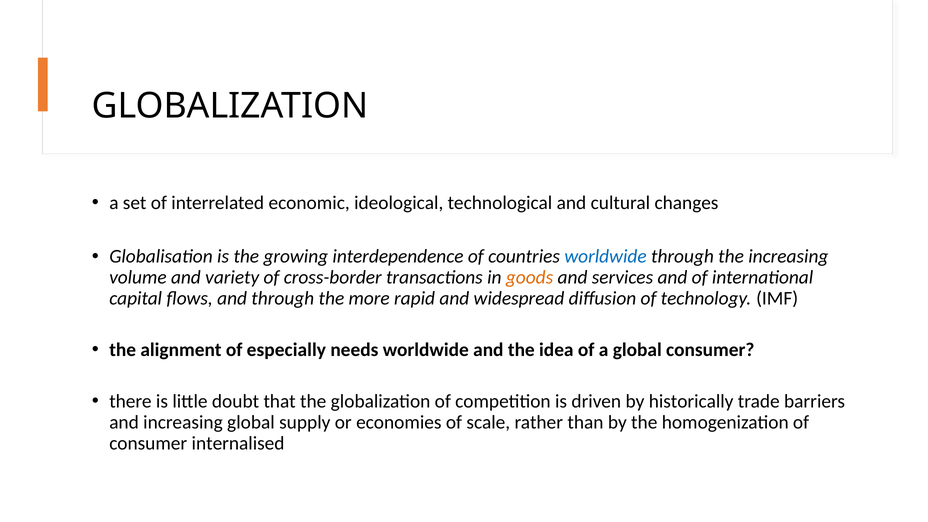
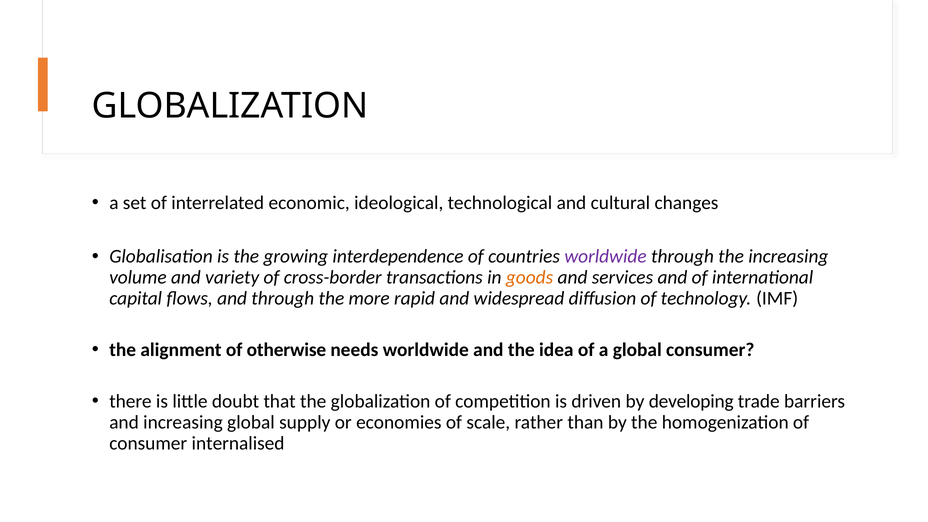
worldwide colour: blue -> purple (606, 257)
especially: especially -> otherwise (286, 350)
historically: historically -> developing (691, 401)
